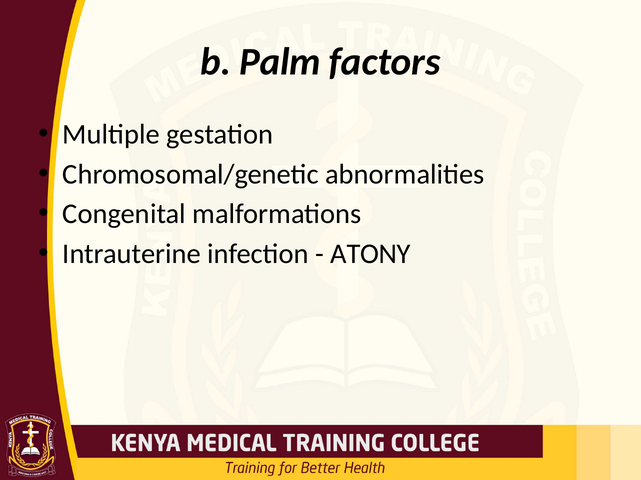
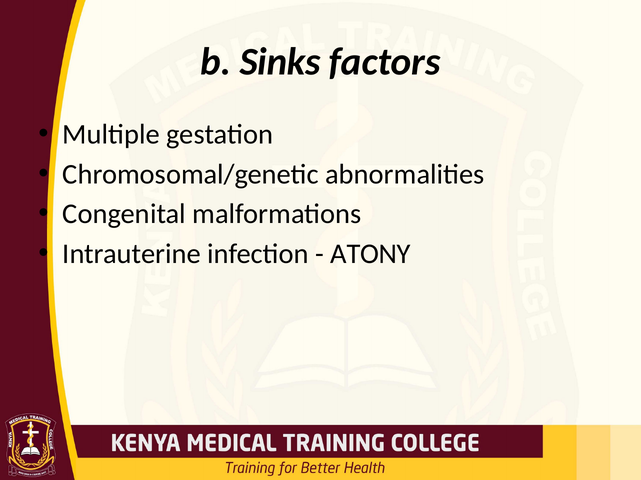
Palm: Palm -> Sinks (280, 62)
